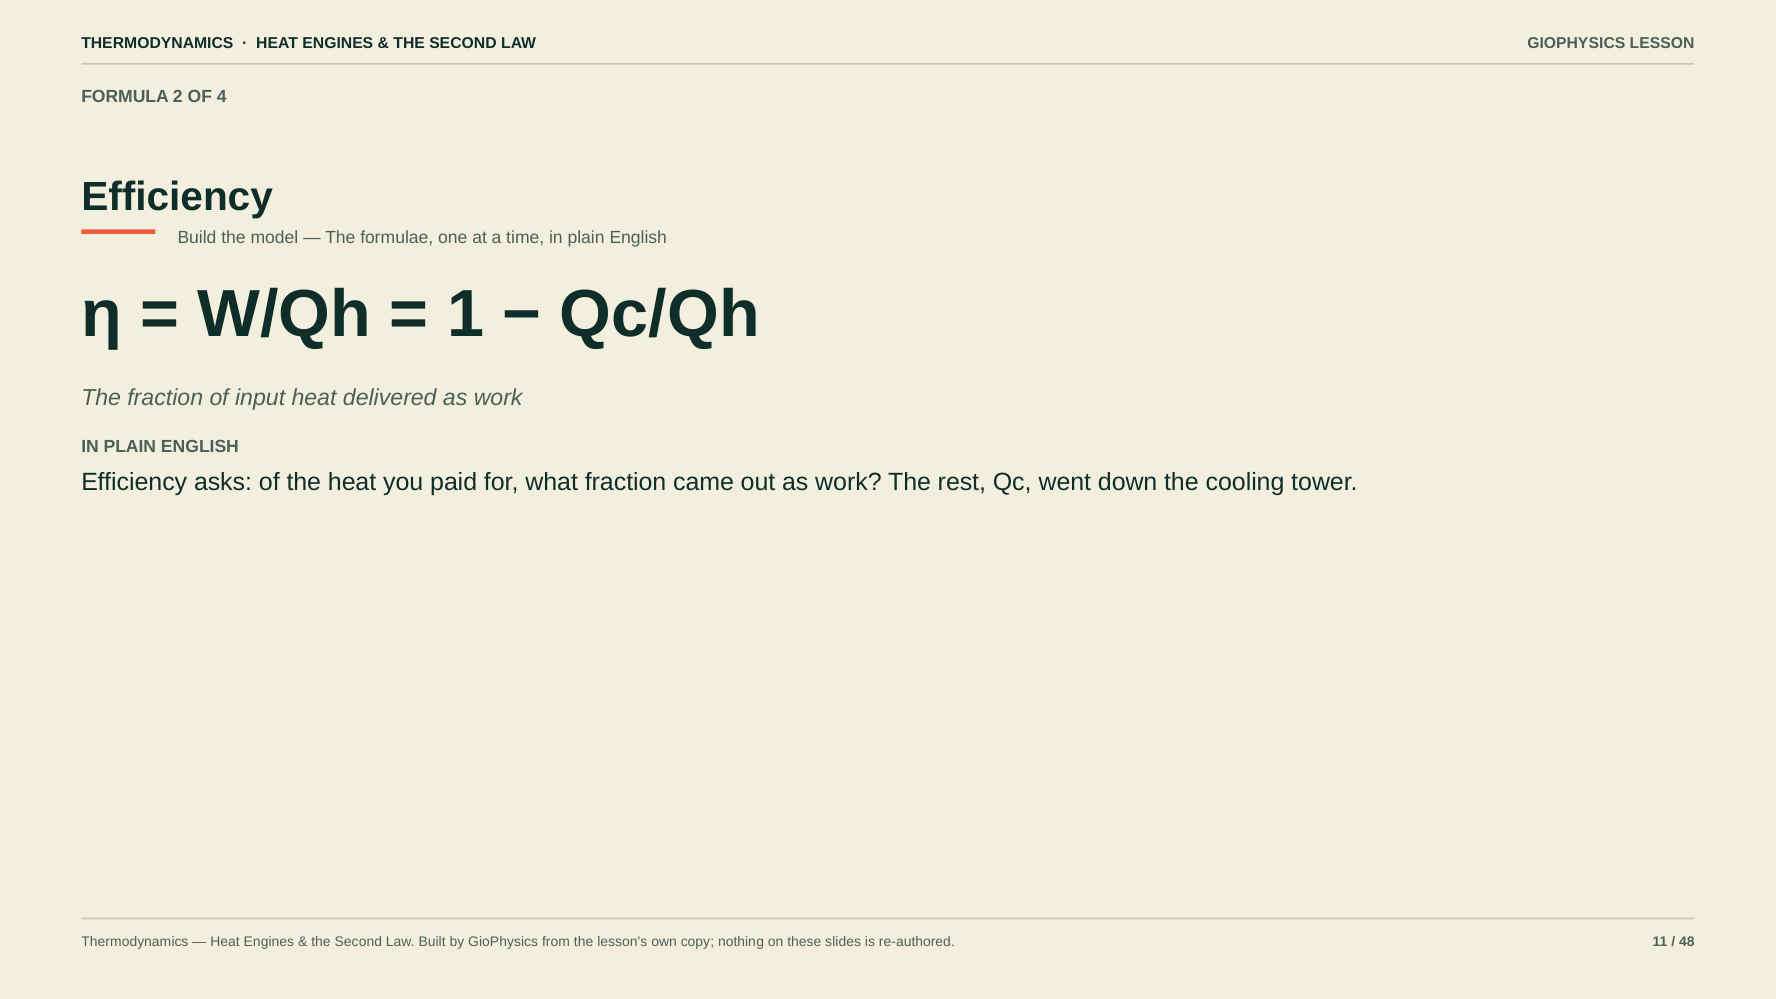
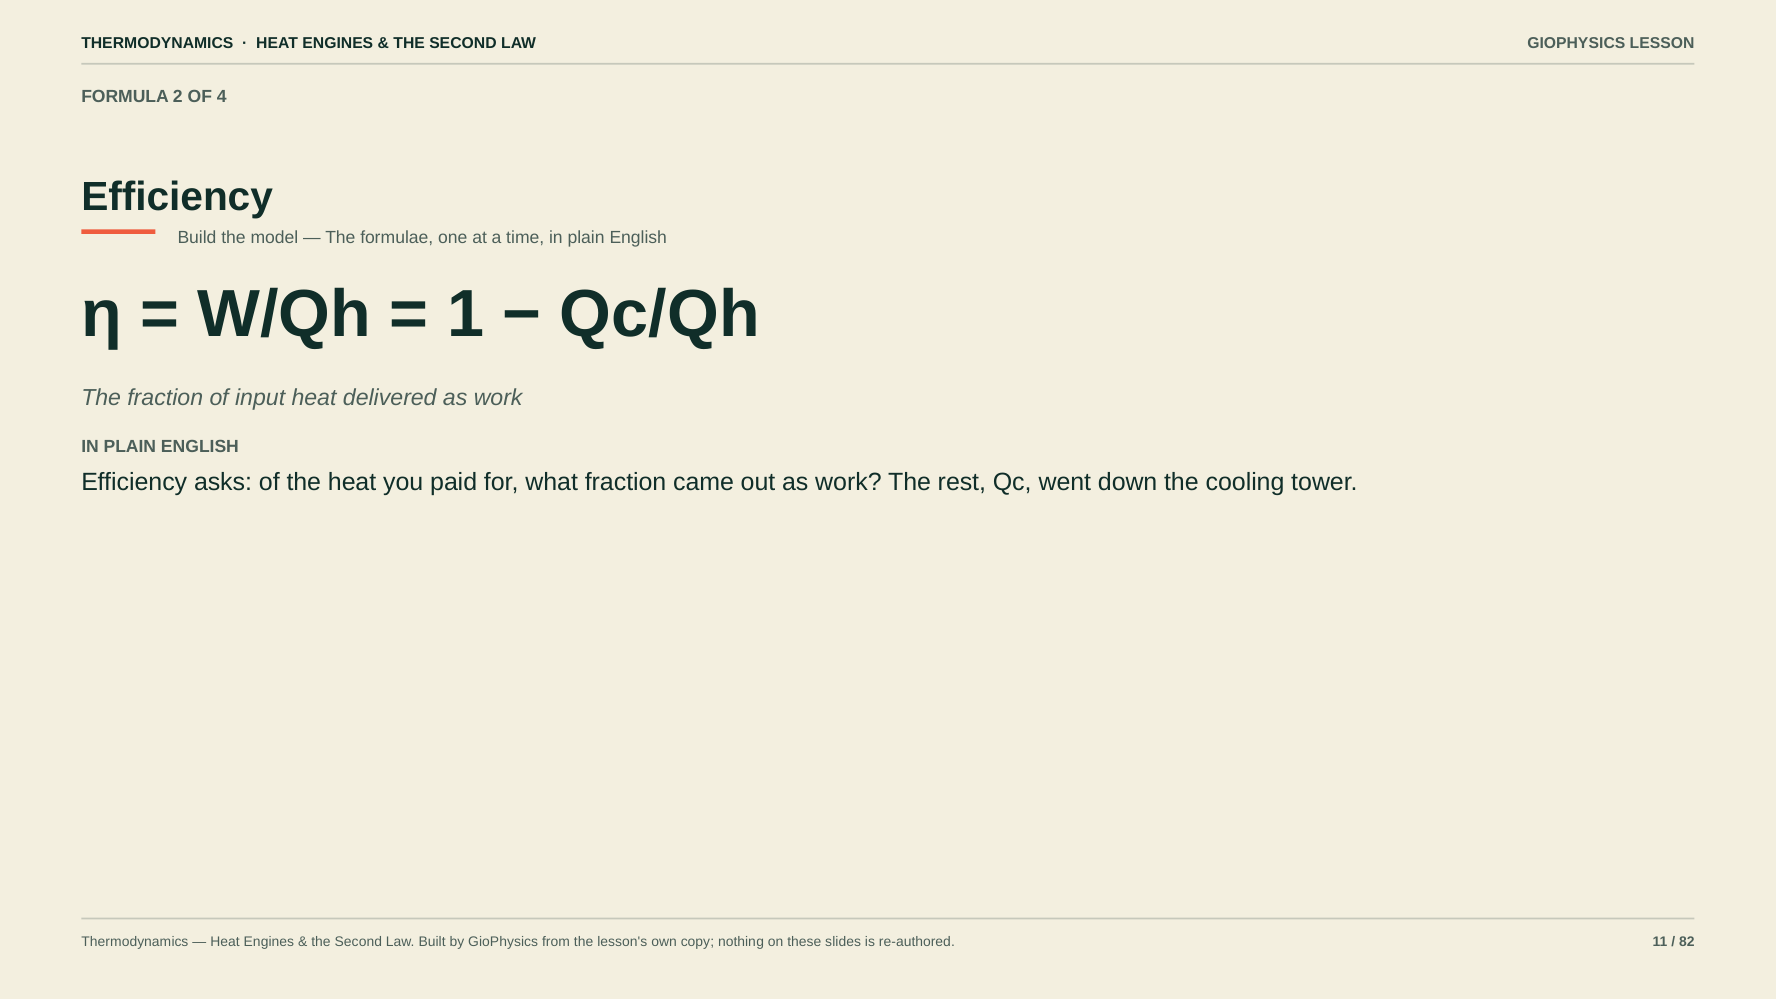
48: 48 -> 82 (1687, 942)
